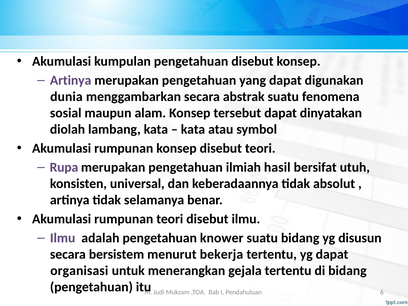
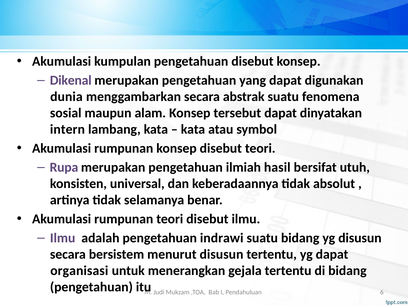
Artinya: Artinya -> Dikenal (71, 80)
diolah: diolah -> intern (67, 129)
knower: knower -> indrawi (222, 238)
menurut bekerja: bekerja -> disusun (222, 254)
